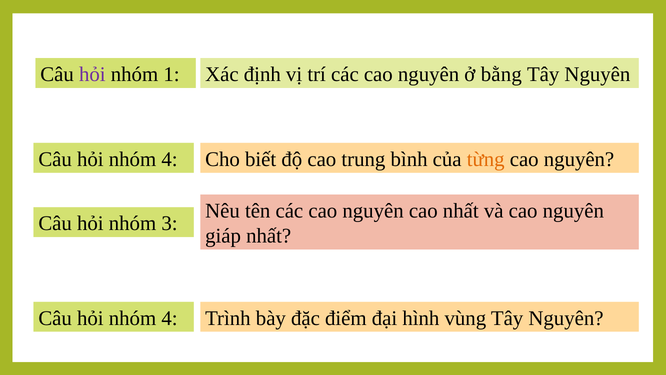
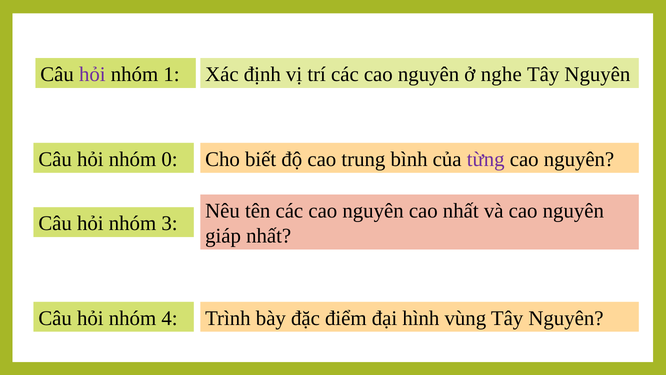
bằng: bằng -> nghe (501, 74)
4: 4 -> 0 (169, 159)
từng colour: orange -> purple (486, 159)
